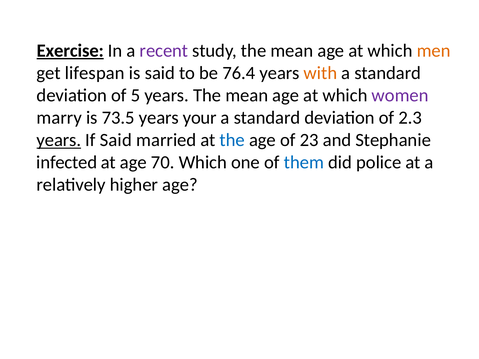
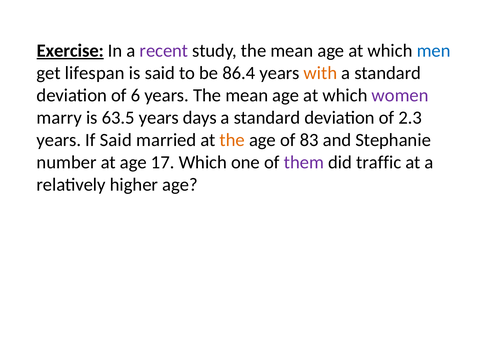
men colour: orange -> blue (434, 51)
76.4: 76.4 -> 86.4 (239, 73)
5: 5 -> 6 (135, 95)
73.5: 73.5 -> 63.5 (118, 118)
your: your -> days (200, 118)
years underline: present -> none (59, 140)
the colour: blue -> orange (232, 140)
23: 23 -> 83 (309, 140)
infected: infected -> number (67, 163)
70: 70 -> 17 (163, 163)
them colour: blue -> purple (304, 163)
police: police -> traffic (379, 163)
